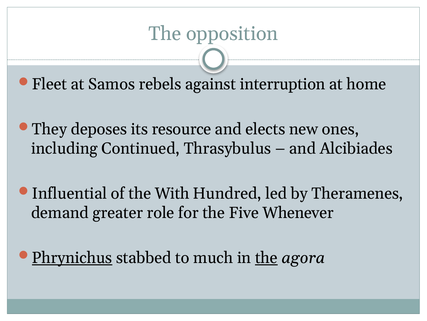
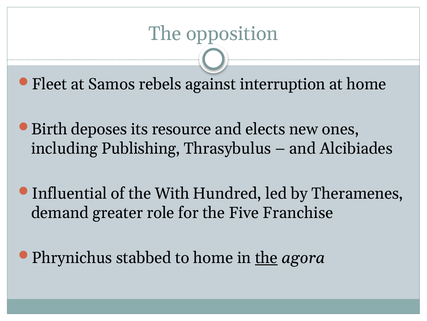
They: They -> Birth (50, 129)
Continued: Continued -> Publishing (141, 148)
Whenever: Whenever -> Franchise (298, 212)
Phrynichus underline: present -> none (72, 257)
to much: much -> home (213, 257)
